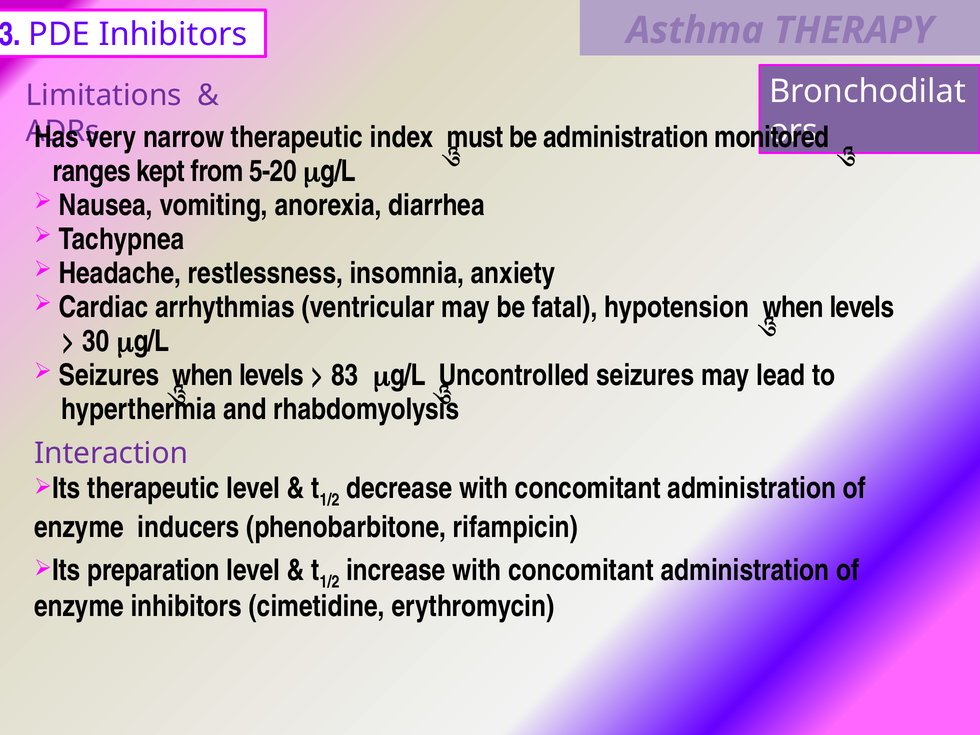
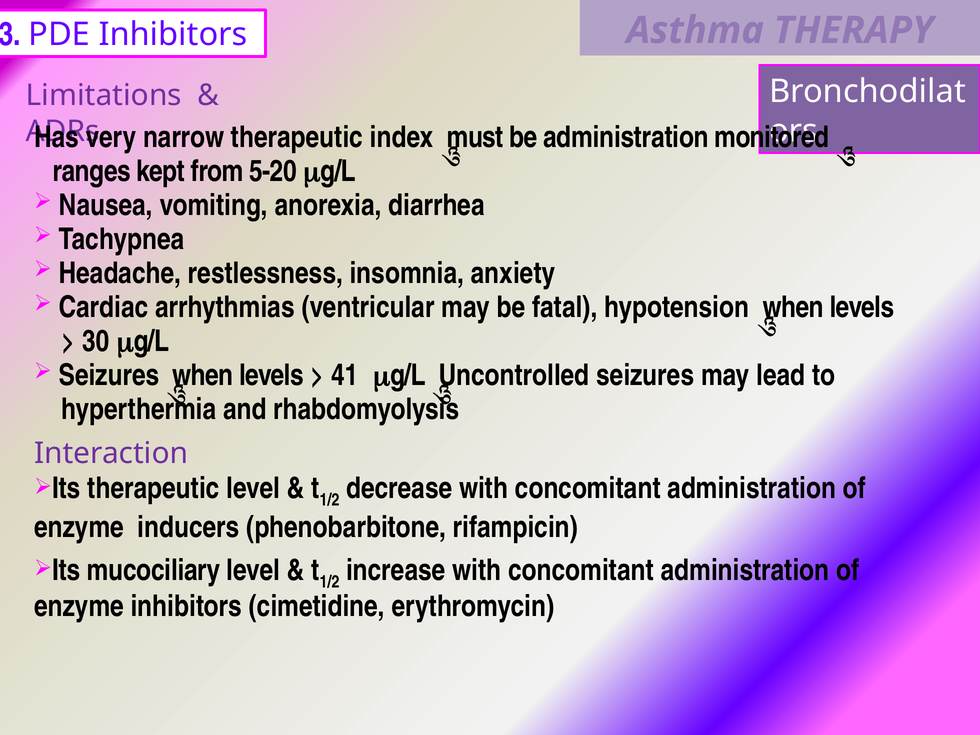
83: 83 -> 41 (345, 375)
preparation: preparation -> mucociliary (154, 570)
